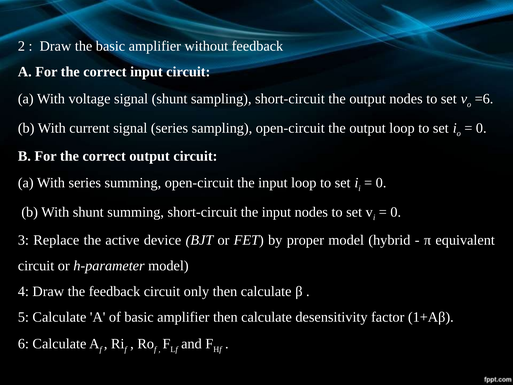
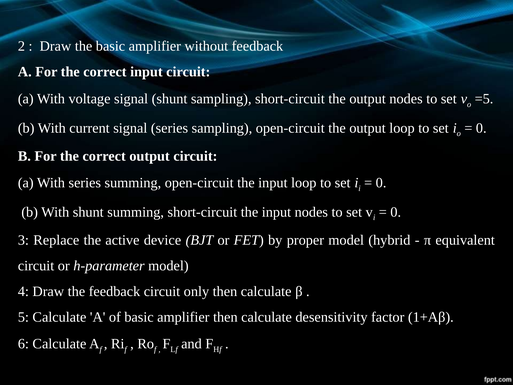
=6: =6 -> =5 (484, 99)
